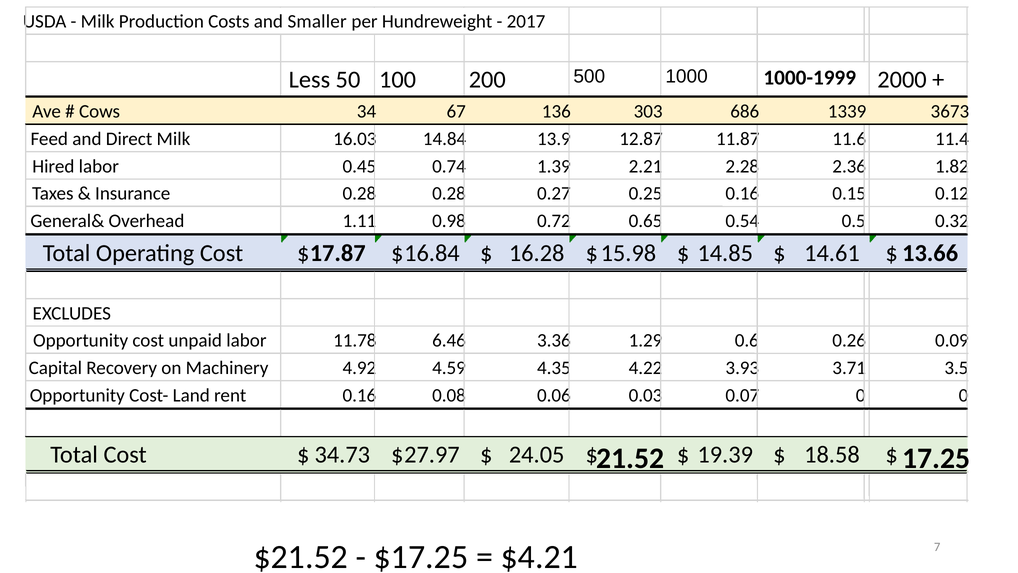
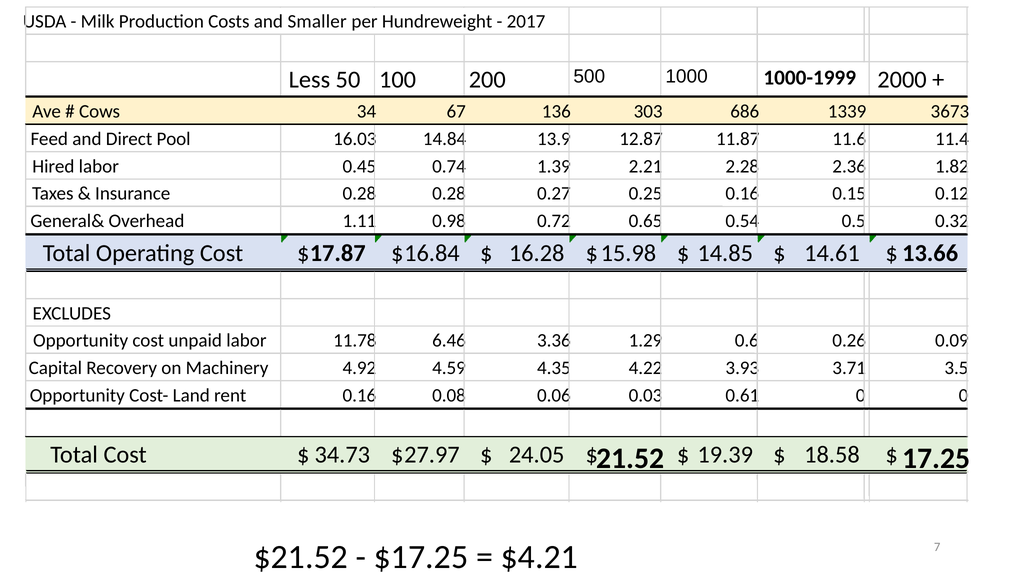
Direct Milk: Milk -> Pool (174, 139)
0.07: 0.07 -> 0.61 (742, 395)
